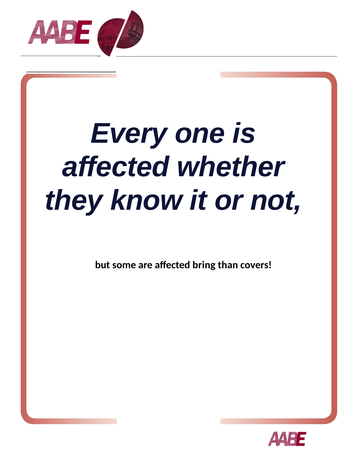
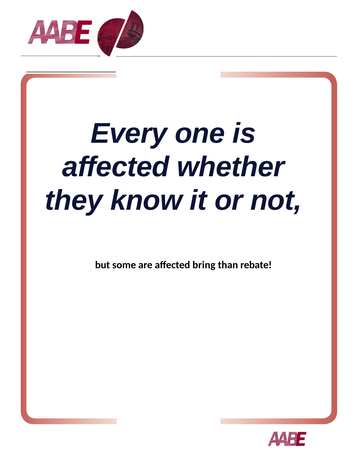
covers: covers -> rebate (256, 265)
